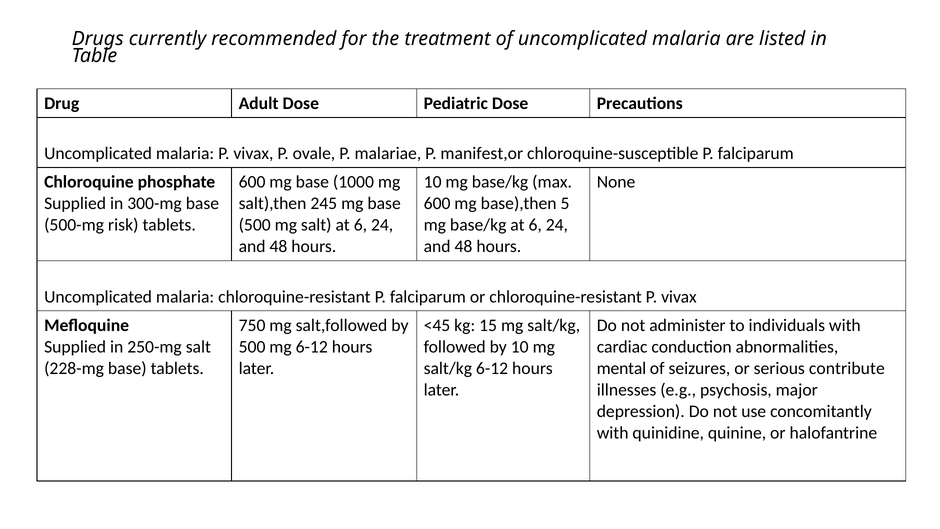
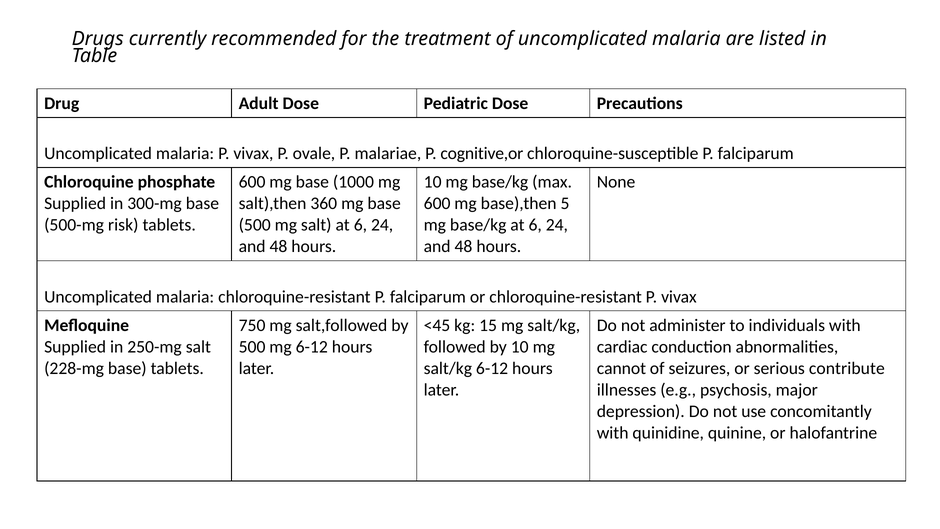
manifest,or: manifest,or -> cognitive,or (482, 153)
245: 245 -> 360 (324, 203)
mental: mental -> cannot (621, 368)
